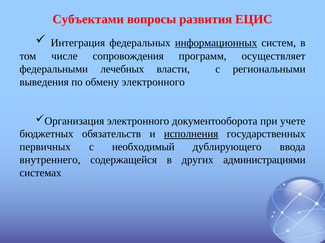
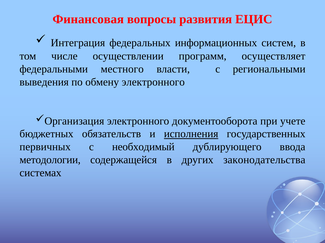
Субъектами: Субъектами -> Финансовая (88, 19)
информационных underline: present -> none (216, 43)
сопровождения: сопровождения -> осуществлении (128, 56)
лечебных: лечебных -> местного (122, 69)
внутреннего: внутреннего -> методологии (50, 160)
администрациями: администрациями -> законодательства (264, 160)
